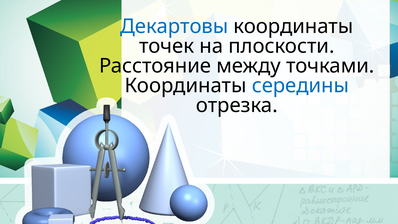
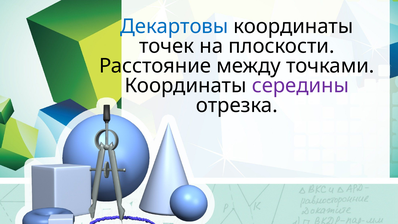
середины colour: blue -> purple (300, 86)
